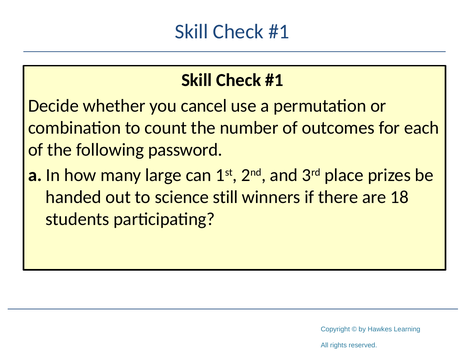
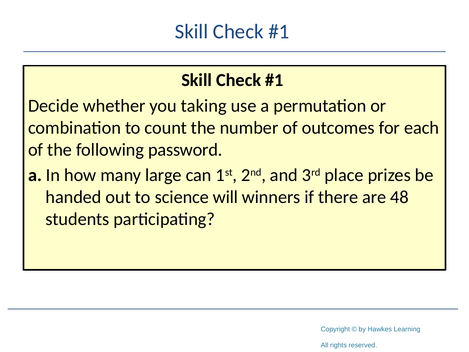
cancel: cancel -> taking (204, 106)
still: still -> will (225, 197)
18: 18 -> 48 (399, 197)
